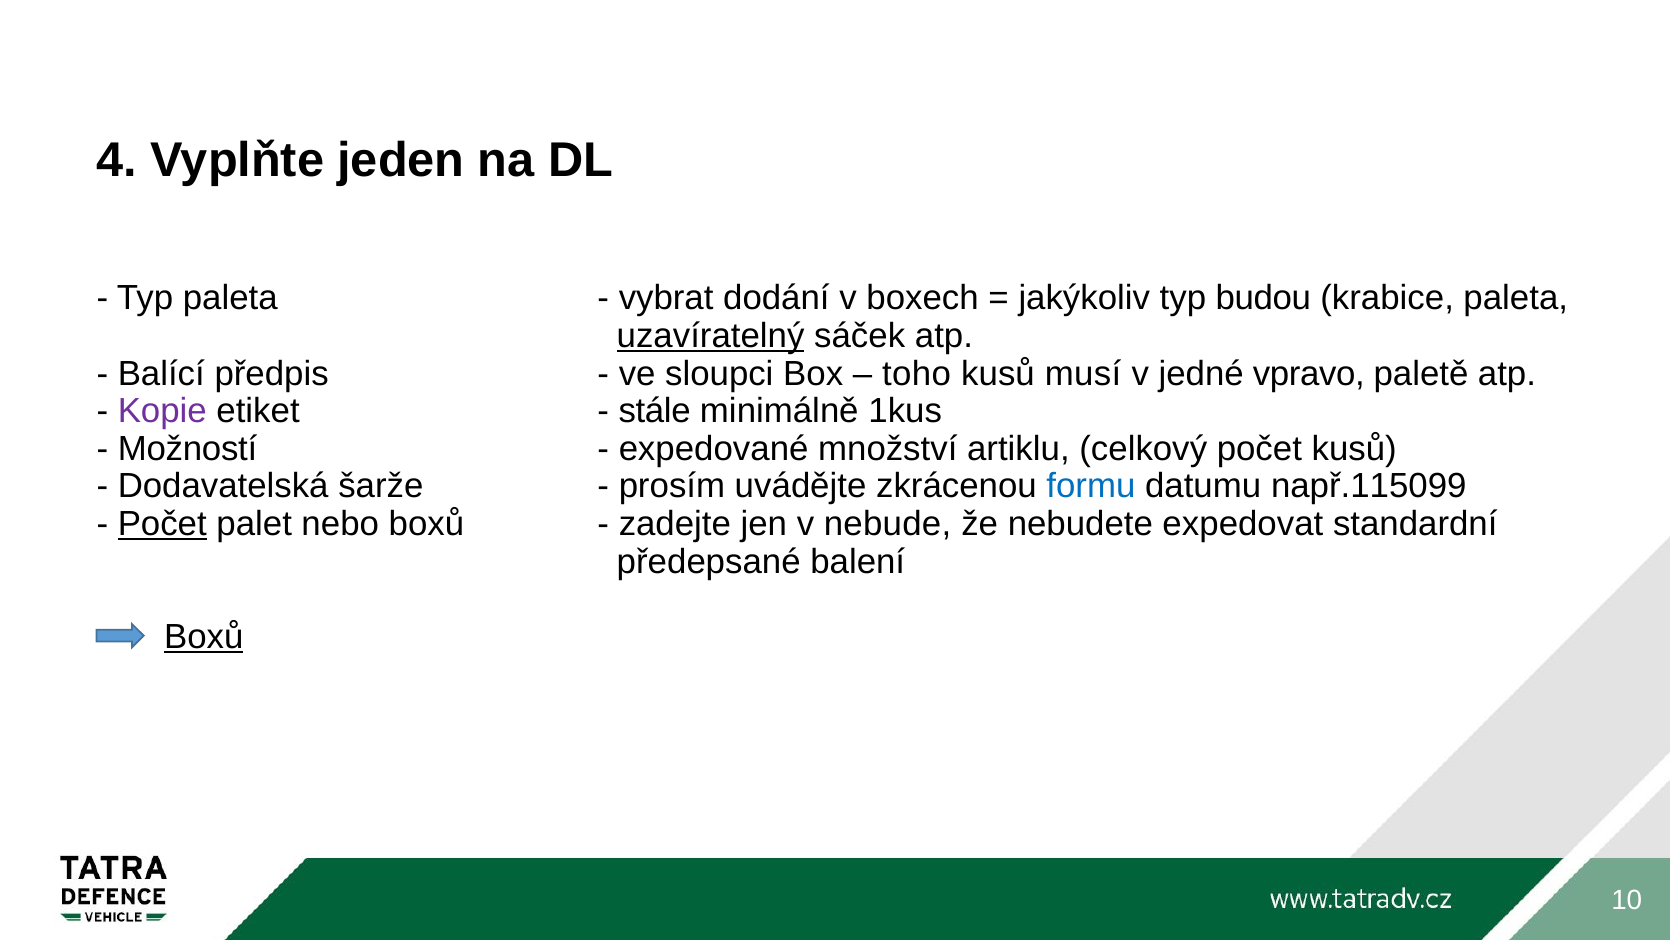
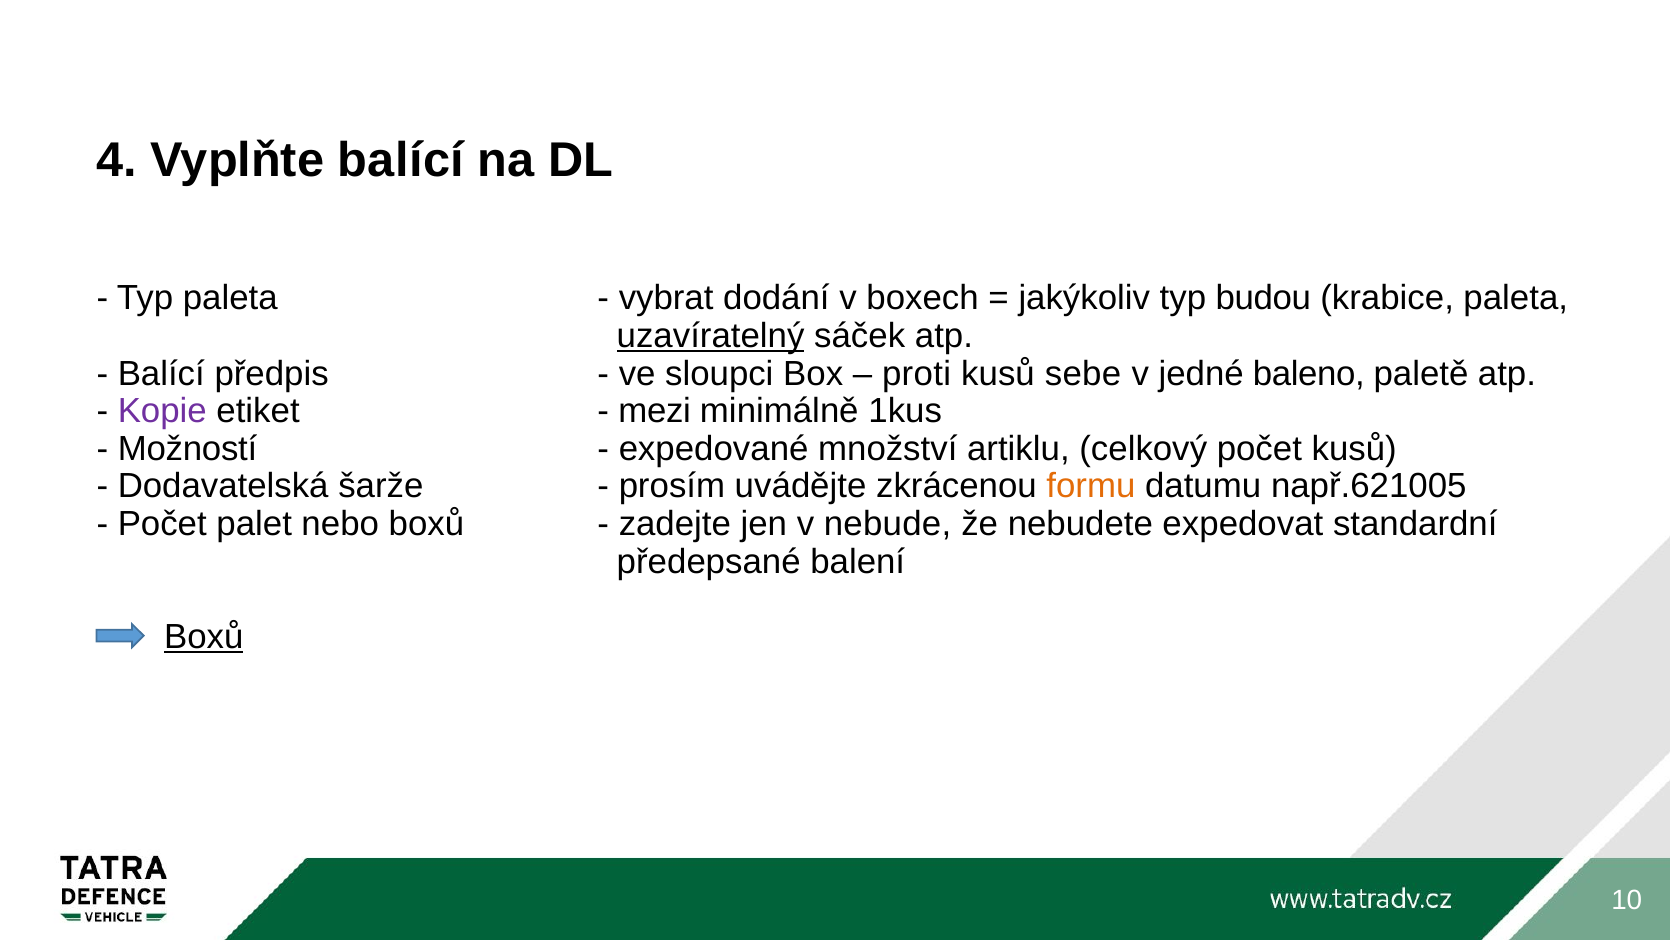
Vyplňte jeden: jeden -> balící (401, 161)
toho: toho -> proti (917, 373)
musí: musí -> sebe (1083, 373)
vpravo: vpravo -> baleno (1309, 373)
stále: stále -> mezi (655, 411)
formu colour: blue -> orange (1091, 486)
např.115099: např.115099 -> např.621005 (1369, 486)
Počet underline: present -> none (162, 524)
